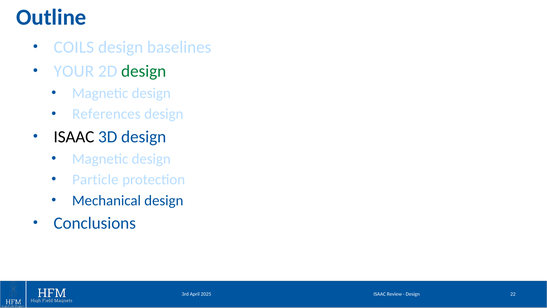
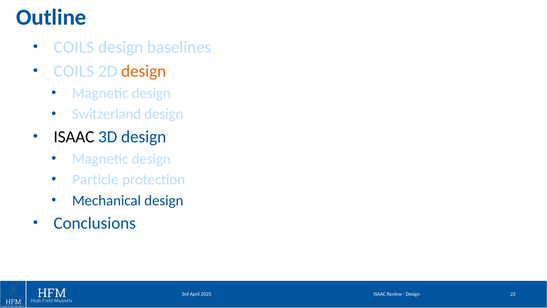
YOUR: YOUR -> COILS (74, 71)
design colour: green -> orange (144, 71)
References: References -> Switzerland (107, 114)
